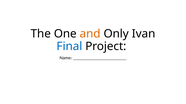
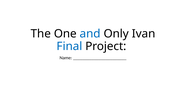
and colour: orange -> blue (90, 34)
